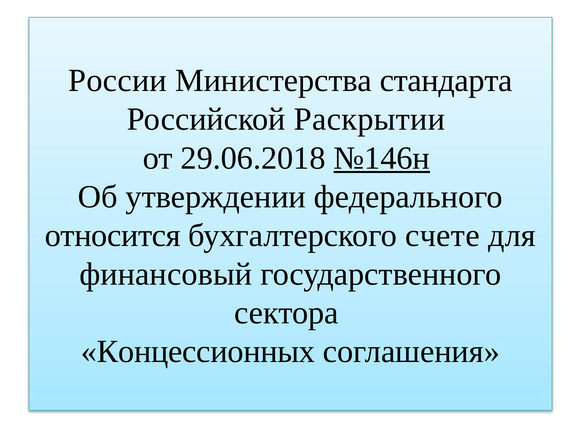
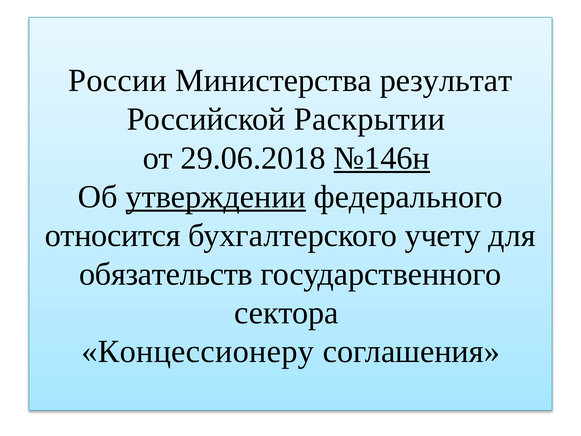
стандарта: стандарта -> результат (446, 81)
утверждении underline: none -> present (216, 197)
счете: счете -> учету (443, 235)
финансовый: финансовый -> обязательств (166, 274)
Концессионных: Концессионных -> Концессионеру (198, 351)
